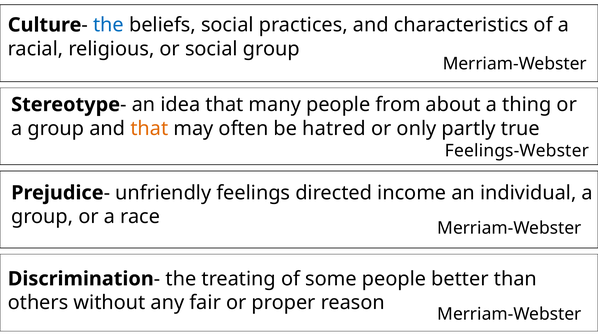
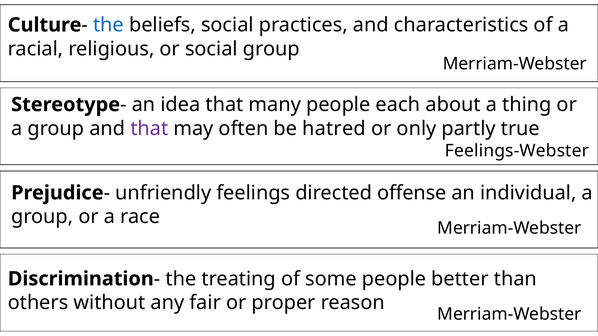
from: from -> each (398, 105)
that colour: orange -> purple (149, 129)
income: income -> offense (412, 193)
